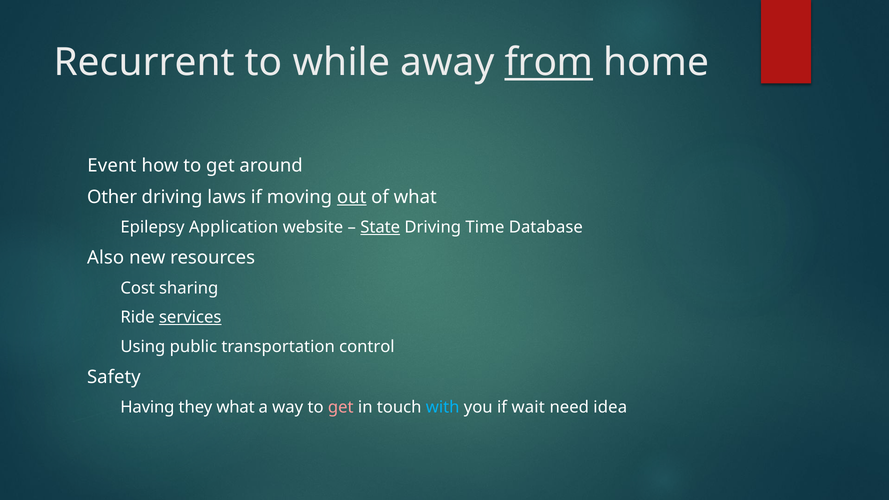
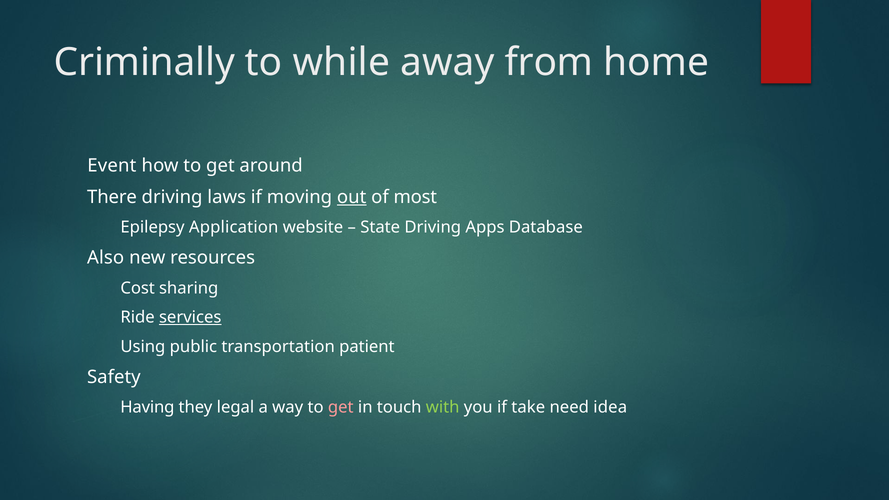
Recurrent: Recurrent -> Criminally (144, 62)
from underline: present -> none (549, 62)
Other: Other -> There (112, 197)
of what: what -> most (415, 197)
State underline: present -> none (380, 227)
Time: Time -> Apps (485, 227)
control: control -> patient (367, 347)
they what: what -> legal (235, 407)
with colour: light blue -> light green (443, 407)
wait: wait -> take (528, 407)
